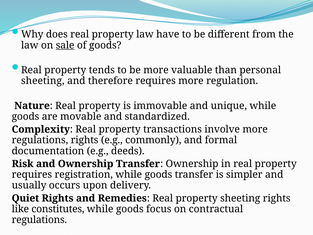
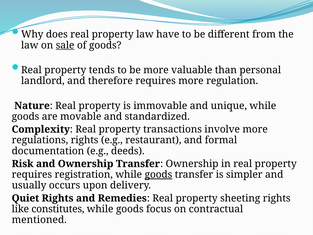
sheeting: sheeting -> landlord (43, 81)
commonly: commonly -> restaurant (153, 140)
goods underline: none -> present (158, 174)
regulations: regulations -> mentioned (39, 220)
